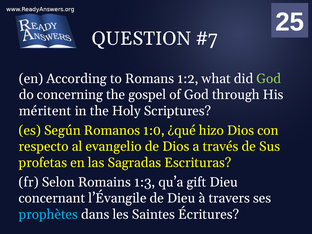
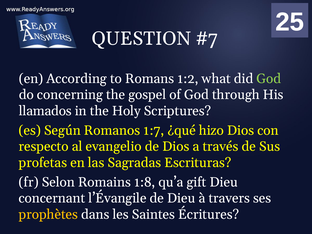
méritent: méritent -> llamados (45, 111)
1:0: 1:0 -> 1:7 (154, 130)
1:3: 1:3 -> 1:8 (145, 182)
prophètes colour: light blue -> yellow (48, 214)
